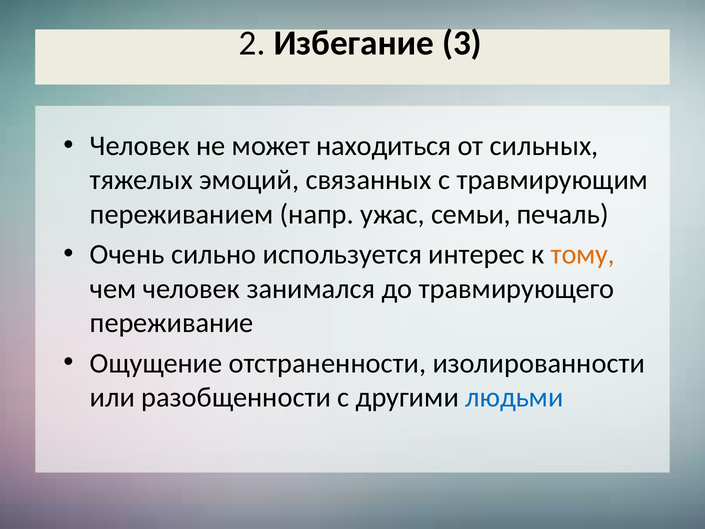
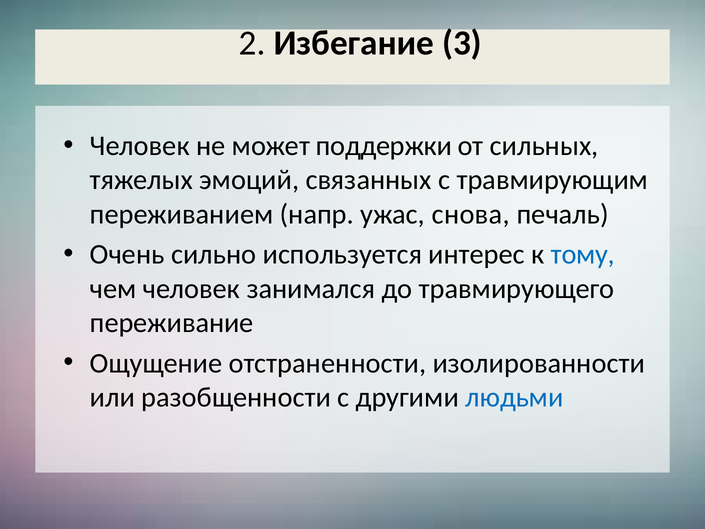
находиться: находиться -> поддержки (384, 146)
семьи: семьи -> снова (471, 214)
тому colour: orange -> blue (583, 254)
